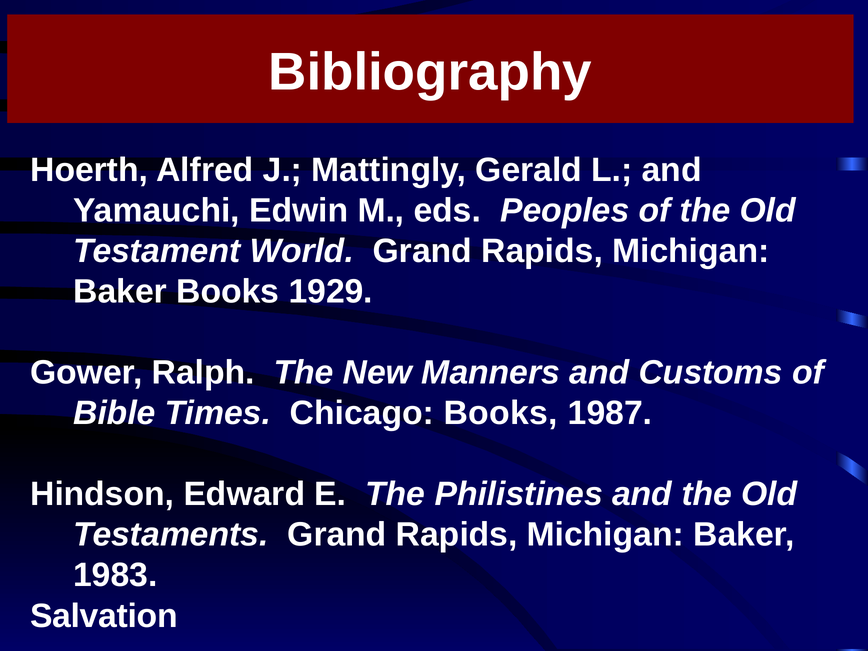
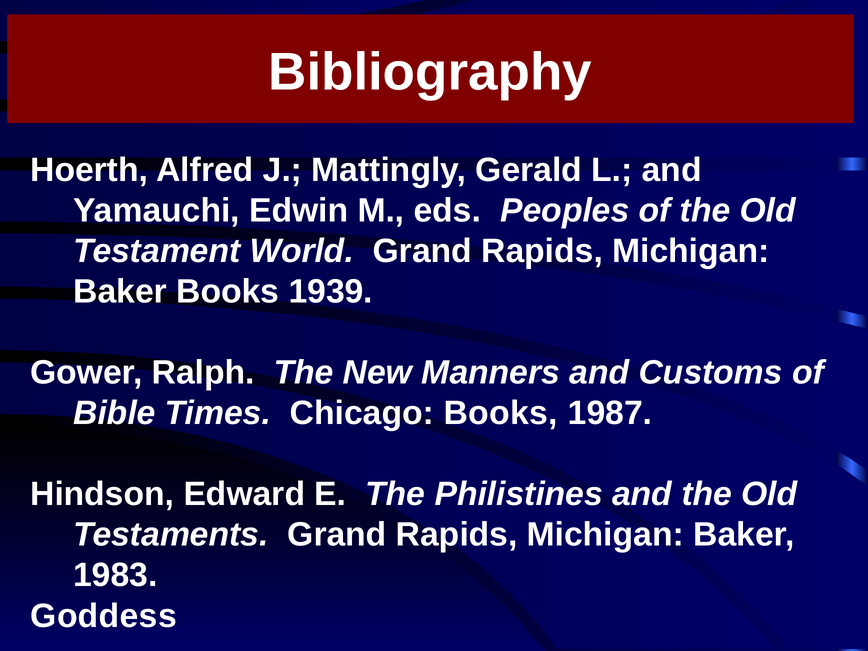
1929: 1929 -> 1939 (331, 292)
Salvation: Salvation -> Goddess (104, 616)
